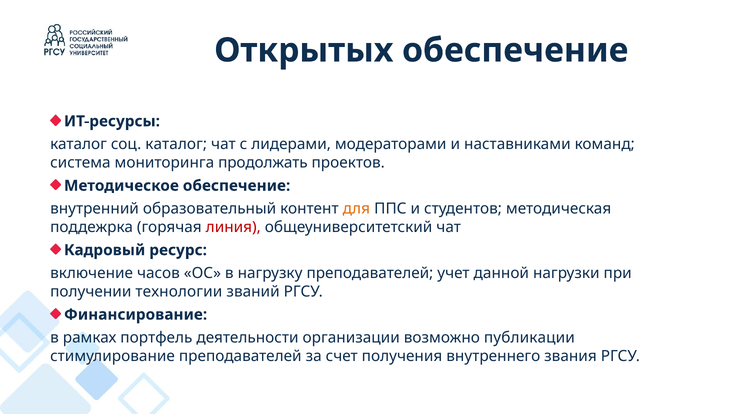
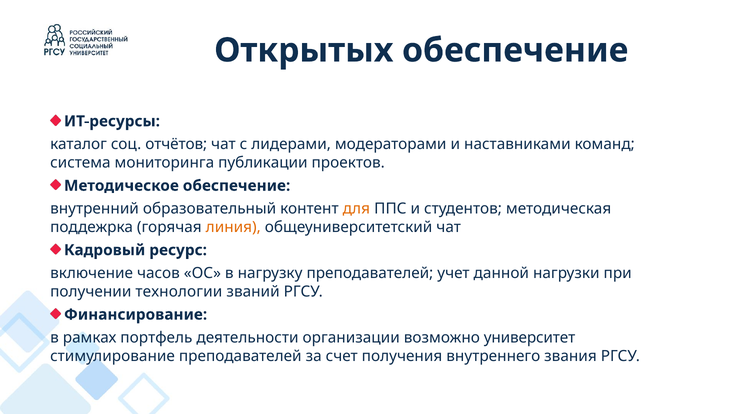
соц каталог: каталог -> отчётов (176, 144)
продолжать: продолжать -> публикации (263, 163)
линия colour: red -> orange (233, 227)
публикации: публикации -> университет (530, 338)
